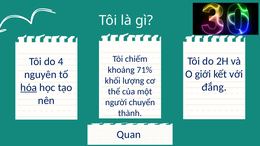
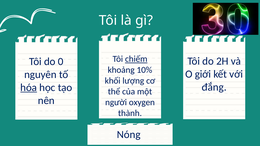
chiếm underline: none -> present (136, 59)
4: 4 -> 0 (61, 62)
71%: 71% -> 10% (144, 70)
chuyển: chuyển -> oxygen (142, 102)
Quan: Quan -> Nóng (129, 135)
